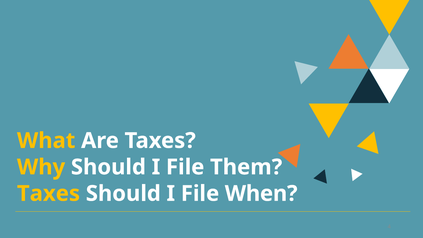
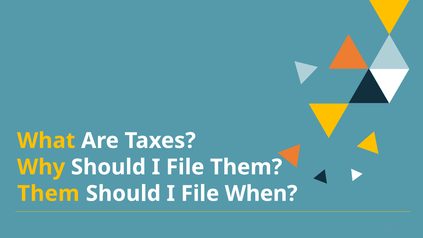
Taxes: Taxes -> Them (48, 194)
